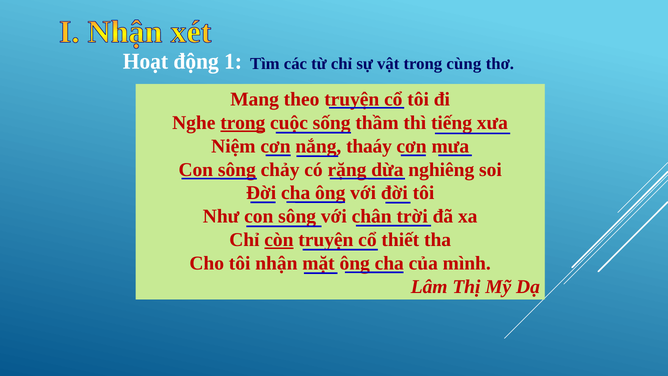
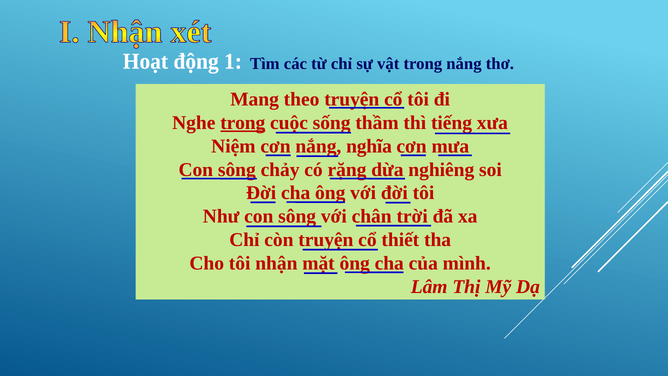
trong cùng: cùng -> nắng (464, 64)
thaáy: thaáy -> nghĩa (369, 146)
còn underline: present -> none (279, 240)
